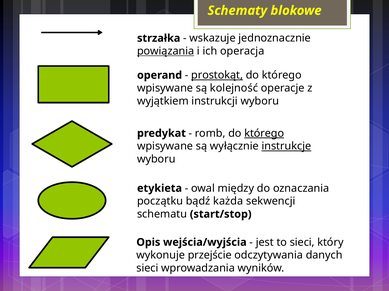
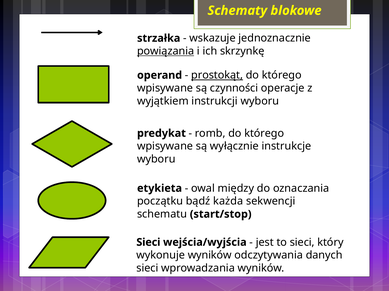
operacja: operacja -> skrzynkę (242, 51)
kolejność: kolejność -> czynności (234, 88)
którego underline: present -> none (264, 134)
instrukcje underline: present -> none (286, 147)
Opis: Opis -> Sieci (148, 243)
wykonuje przejście: przejście -> wyników (210, 256)
